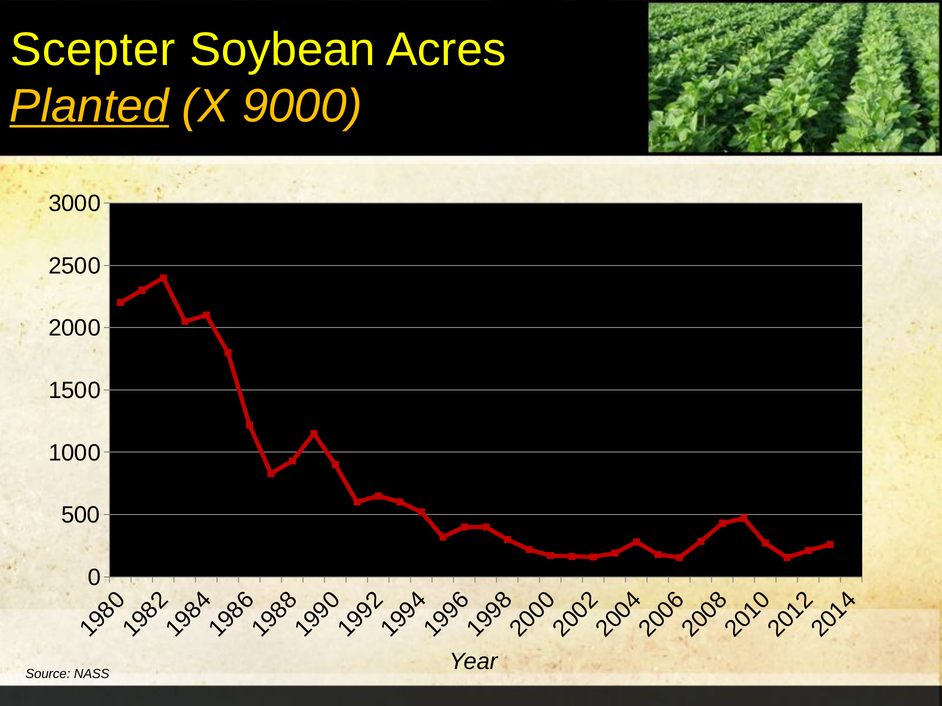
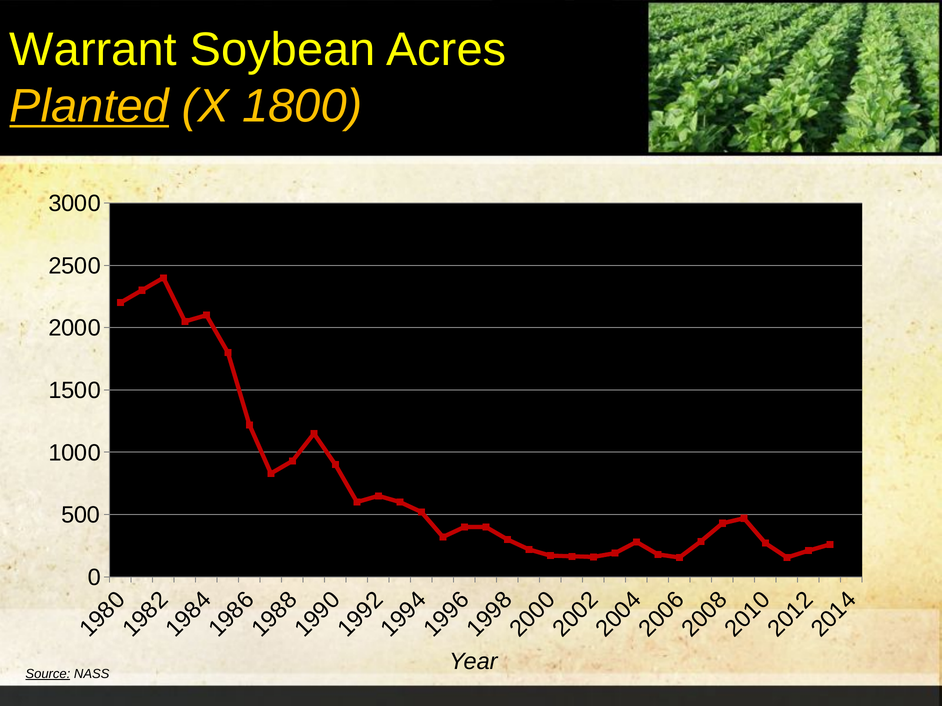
Scepter: Scepter -> Warrant (93, 50)
9000: 9000 -> 1800 (302, 106)
Source underline: none -> present (48, 674)
